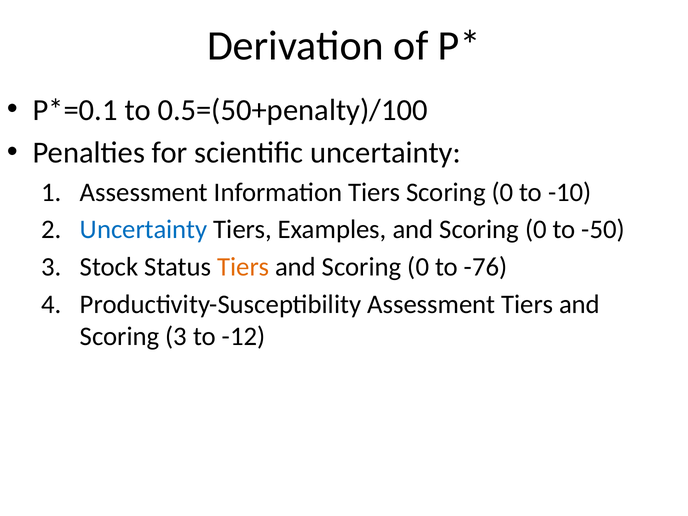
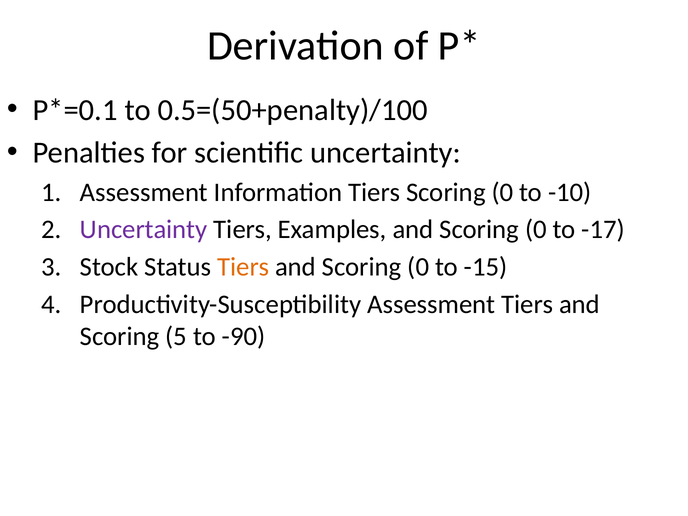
Uncertainty colour: blue -> purple (144, 230)
-50: -50 -> -17 (603, 230)
-76: -76 -> -15 (486, 267)
Scoring 3: 3 -> 5 (176, 337)
-12: -12 -> -90 (244, 337)
